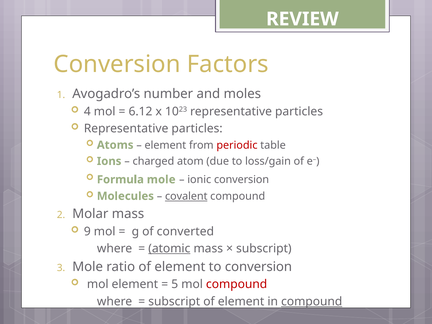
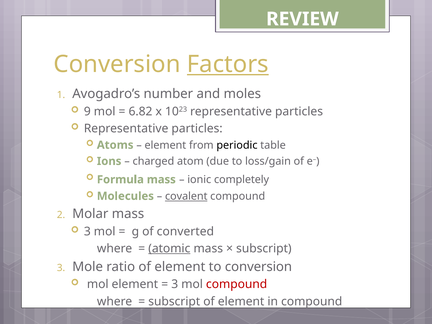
Factors underline: none -> present (228, 64)
4: 4 -> 9 (87, 111)
6.12: 6.12 -> 6.82 (141, 111)
periodic colour: red -> black (237, 145)
Formula mole: mole -> mass (161, 180)
ionic conversion: conversion -> completely (242, 180)
9: 9 -> 3 (87, 232)
5: 5 -> 3 (175, 284)
compound underline: present -> none (312, 301)
